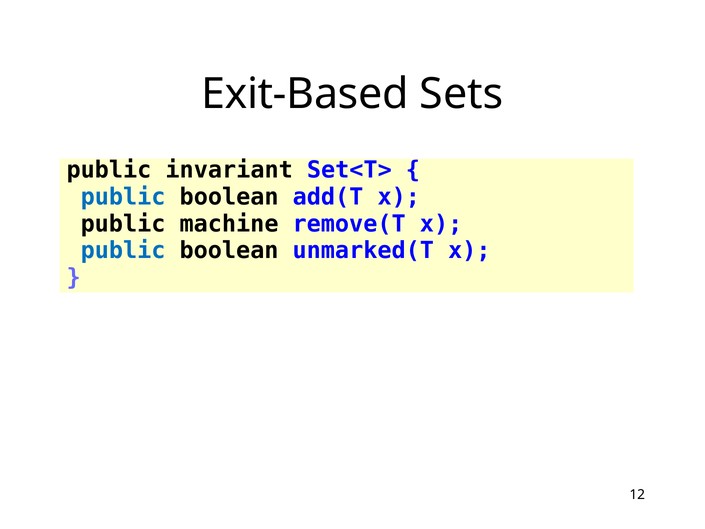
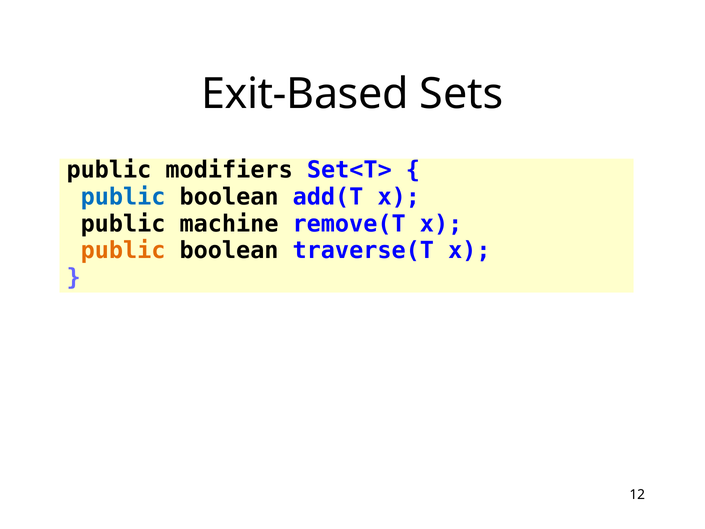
invariant: invariant -> modifiers (229, 170)
public colour: blue -> orange (123, 250)
unmarked(T: unmarked(T -> traverse(T (363, 250)
